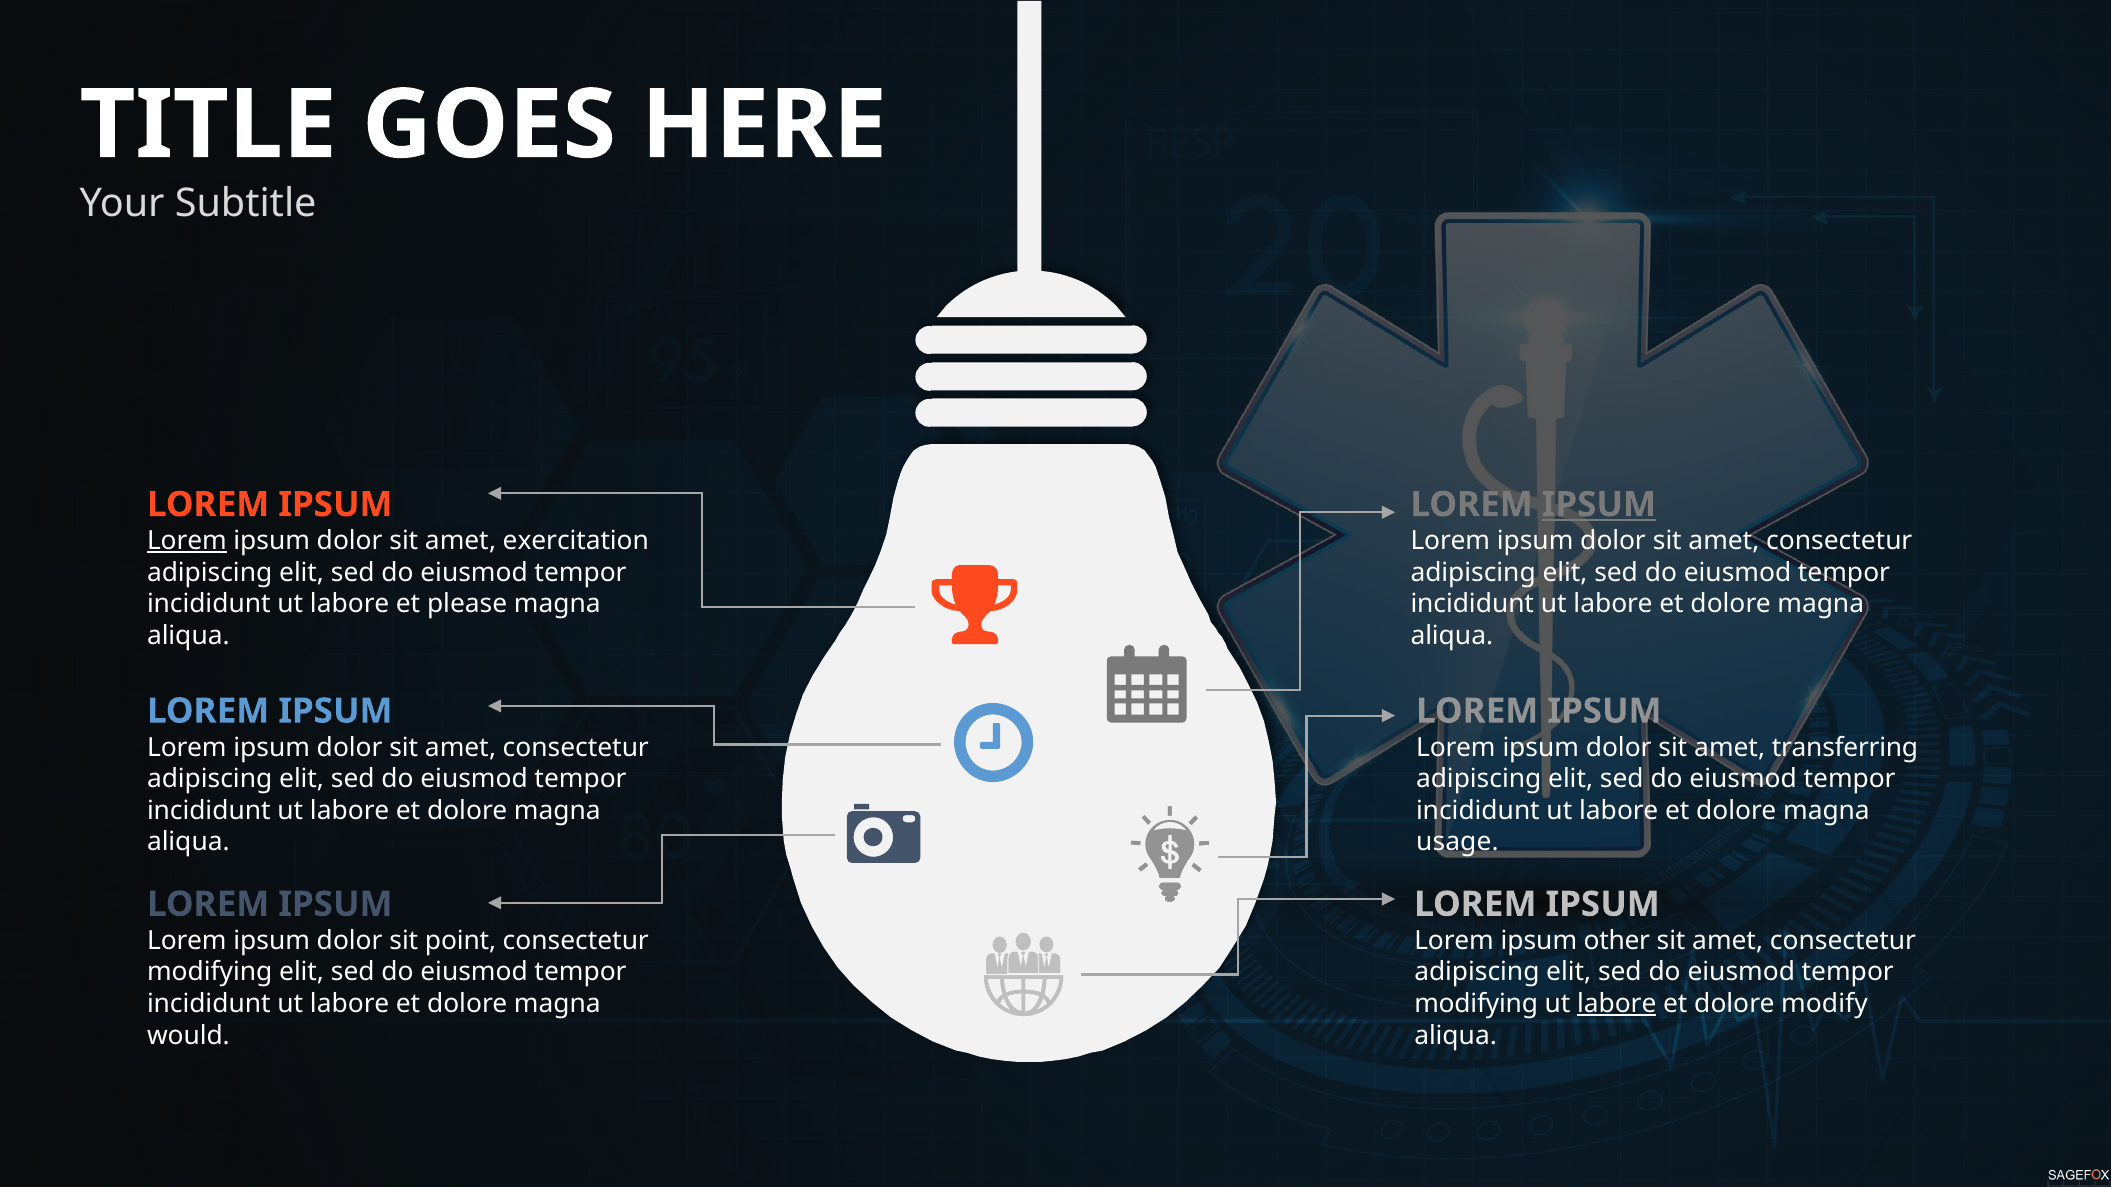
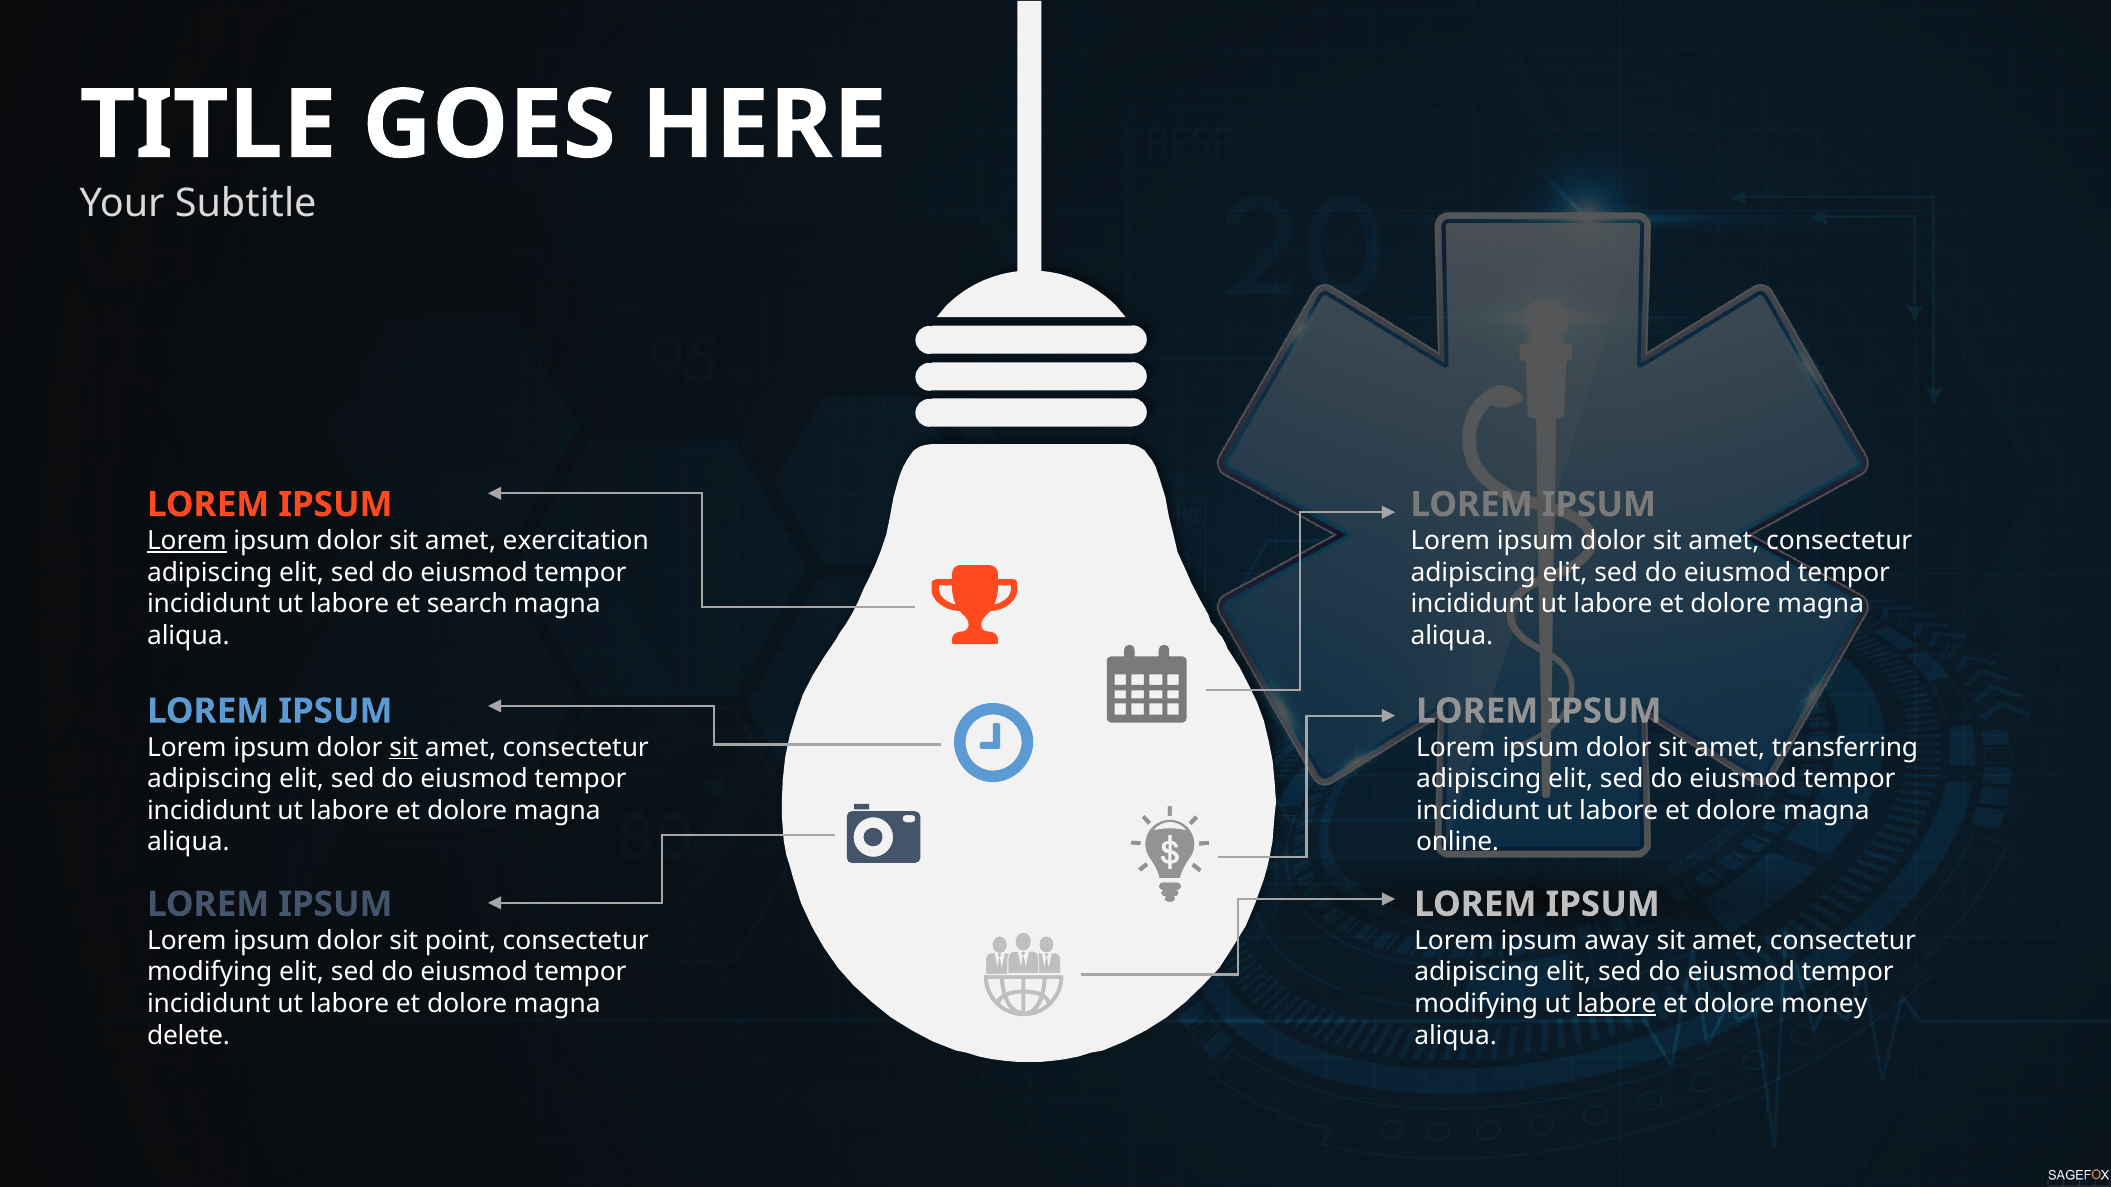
IPSUM underline: present -> none (1599, 505)
please: please -> search (467, 604)
sit underline: none -> present (404, 748)
usage: usage -> online (1458, 843)
other: other -> away (1617, 941)
modify: modify -> money (1824, 1004)
would: would -> delete (188, 1036)
